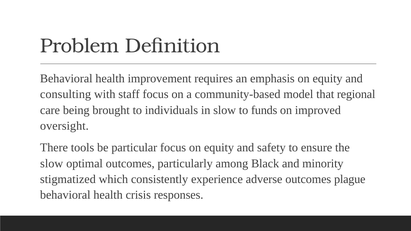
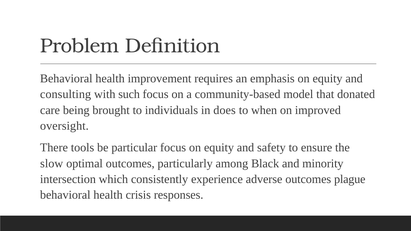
staff: staff -> such (129, 94)
regional: regional -> donated (356, 94)
in slow: slow -> does (225, 110)
funds: funds -> when (264, 110)
stigmatized: stigmatized -> intersection (68, 179)
